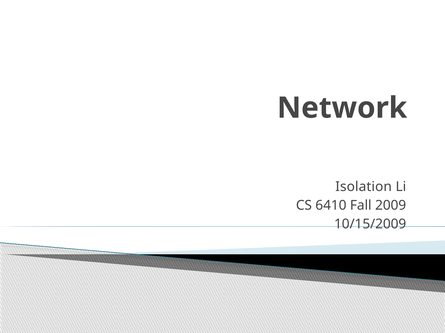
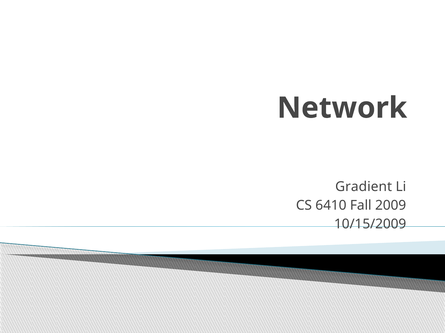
Isolation: Isolation -> Gradient (364, 187)
